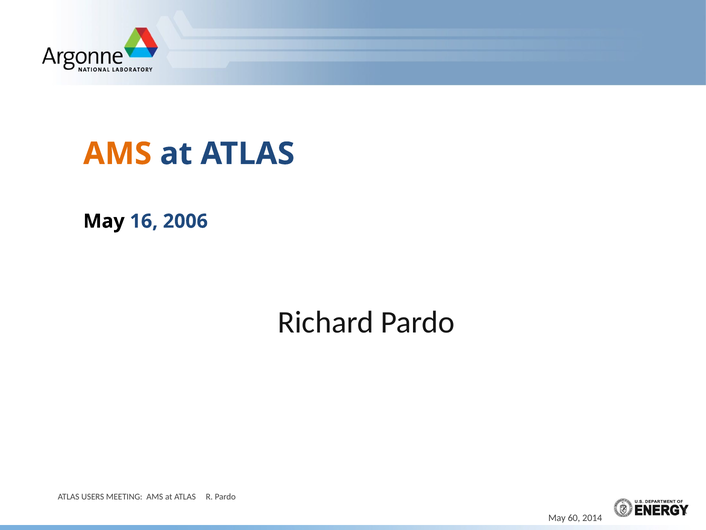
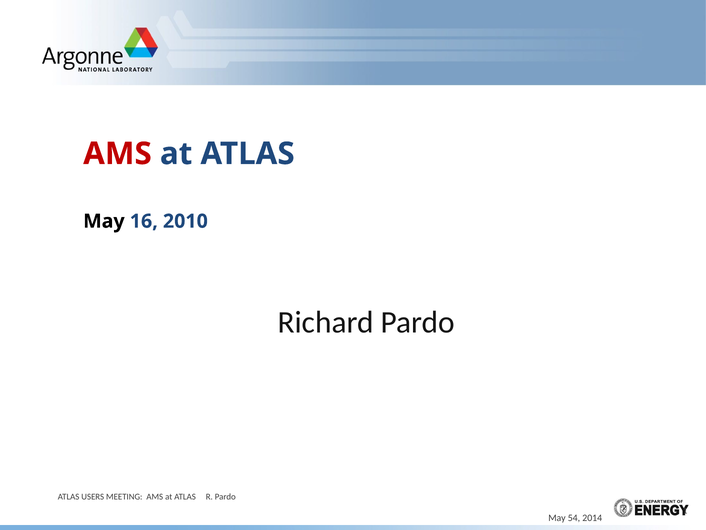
AMS colour: orange -> red (117, 154)
2006: 2006 -> 2010 (185, 221)
60: 60 -> 54 (574, 518)
